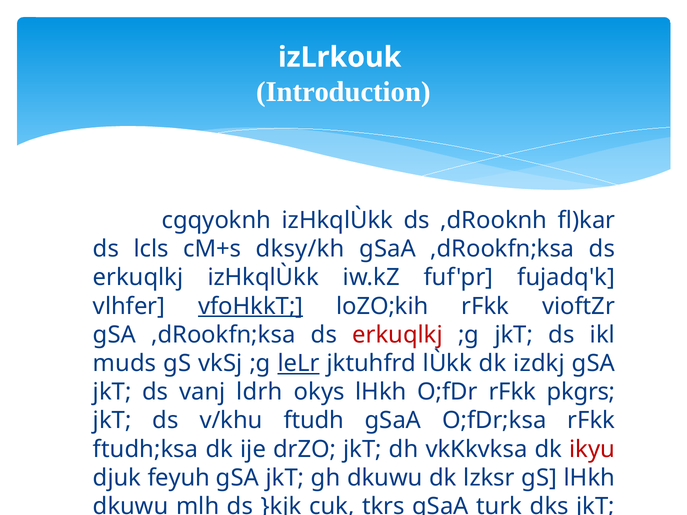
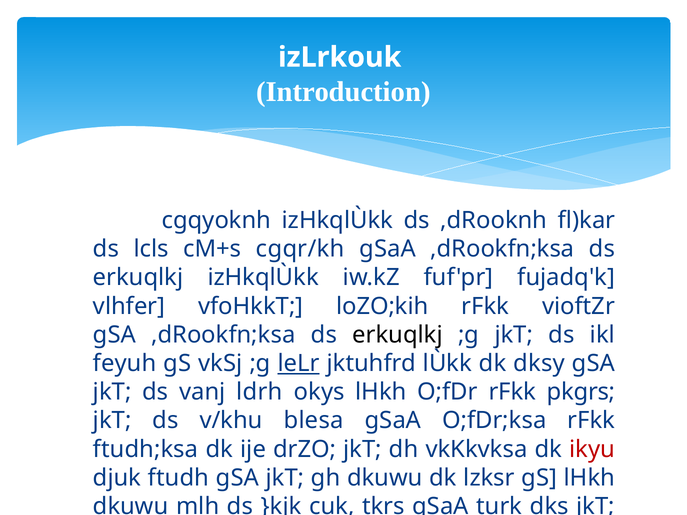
dksy/kh: dksy/kh -> cgqr/kh (300, 249)
vfoHkkT underline: present -> none (251, 306)
erkuqlkj colour: red -> black (398, 335)
muds: muds -> feyuh (125, 364)
izdkj: izdkj -> dksy (539, 364)
v/khu ftudh: ftudh -> blesa (314, 421)
djuk feyuh: feyuh -> ftudh (179, 478)
